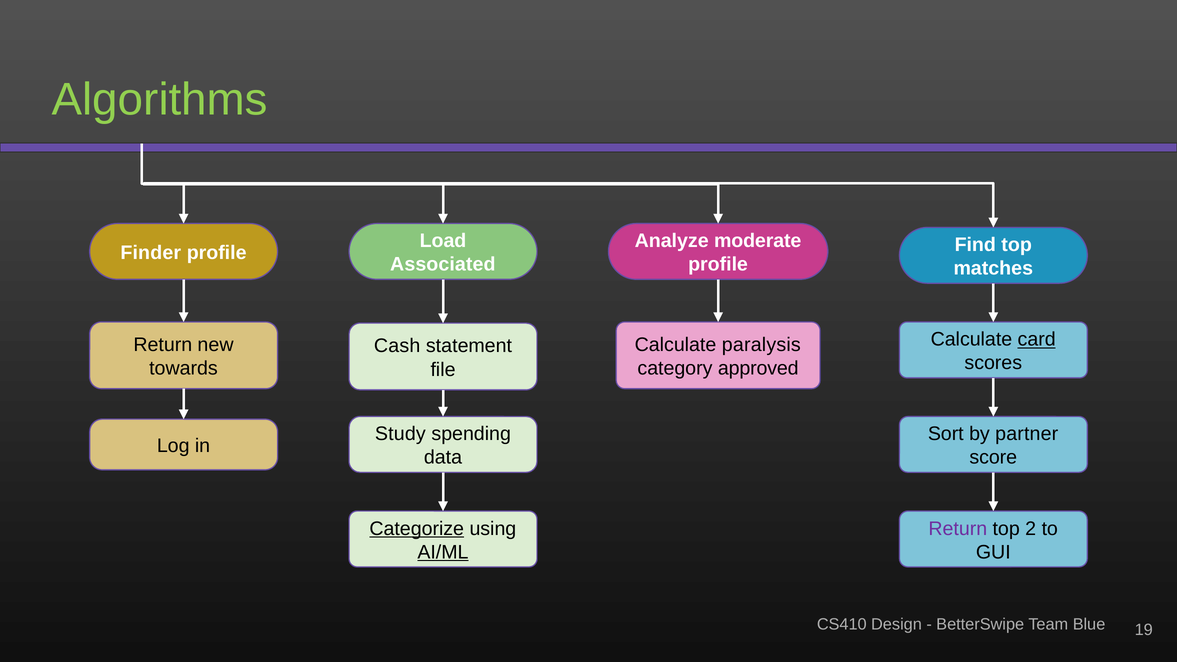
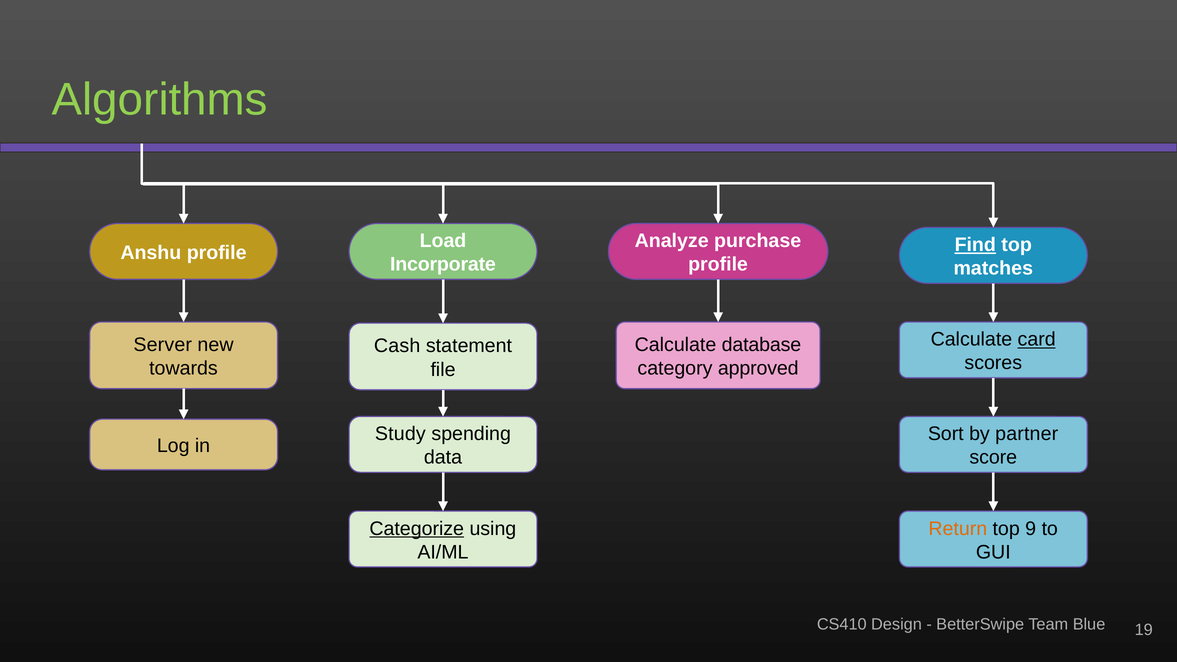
moderate: moderate -> purchase (758, 241)
Find underline: none -> present (975, 245)
Finder: Finder -> Anshu (151, 253)
Associated: Associated -> Incorporate (443, 265)
Return: Return -> Server (163, 345)
paralysis: paralysis -> database (761, 345)
Return colour: purple -> orange (958, 529)
2: 2 -> 9 (1031, 529)
AI/ML underline: present -> none (443, 552)
